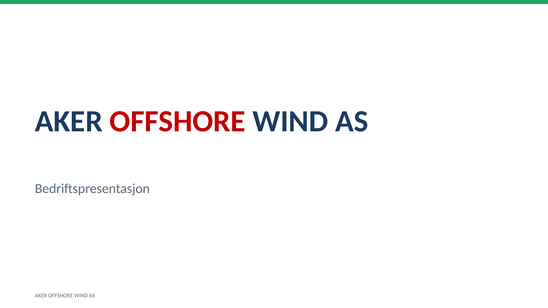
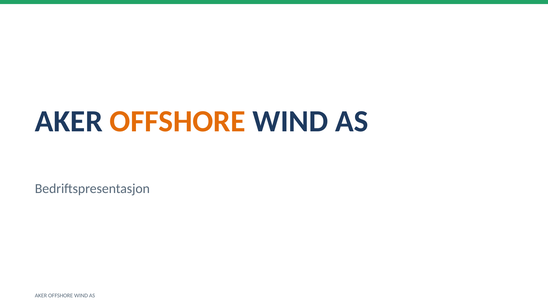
OFFSHORE colour: red -> orange (178, 122)
